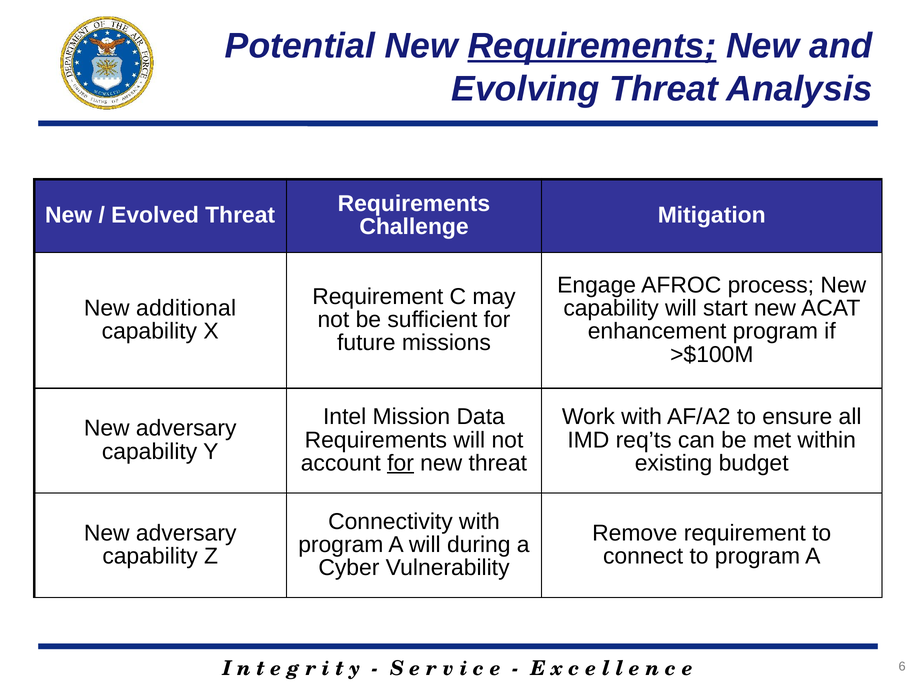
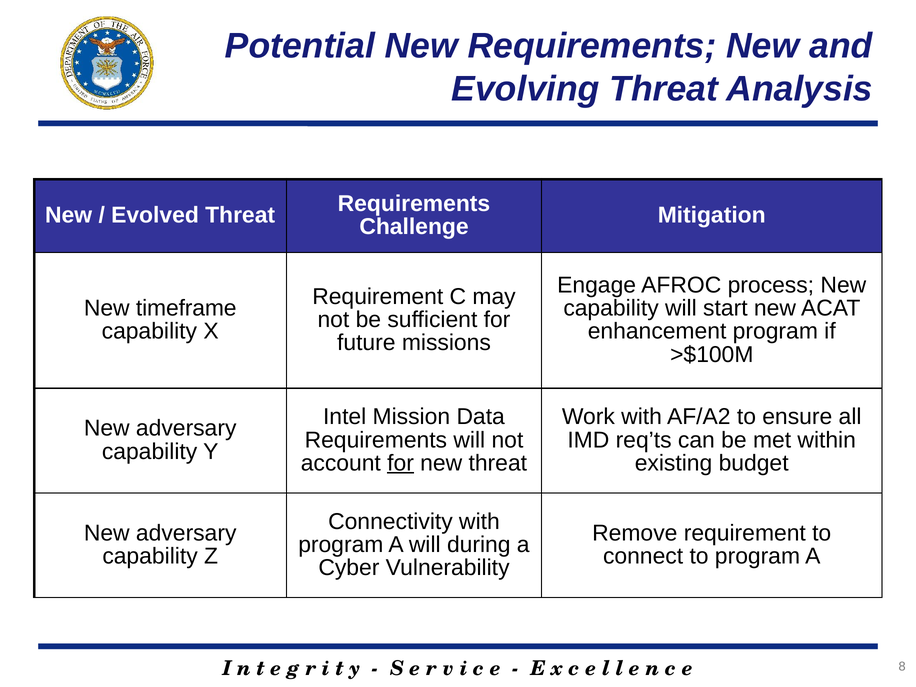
Requirements underline: present -> none (592, 46)
additional: additional -> timeframe (186, 308)
6: 6 -> 8 (902, 667)
